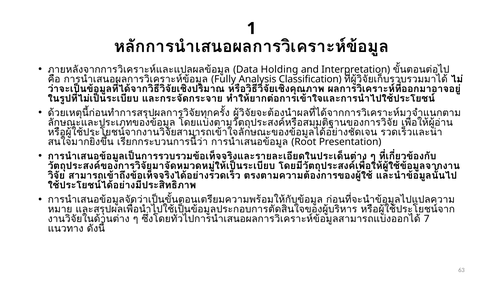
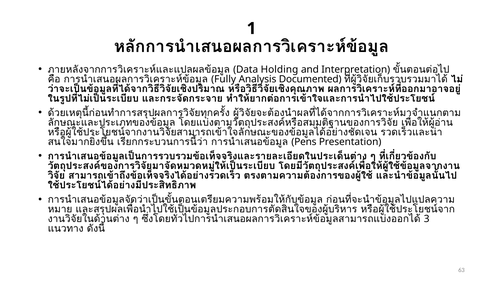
Classification: Classification -> Documented (310, 79)
Root: Root -> Pens (304, 142)
7: 7 -> 3 (427, 219)
